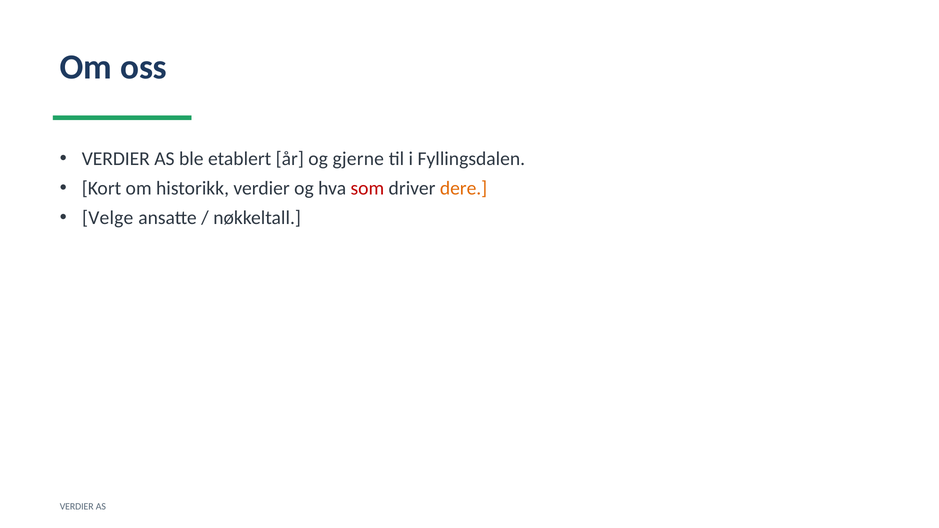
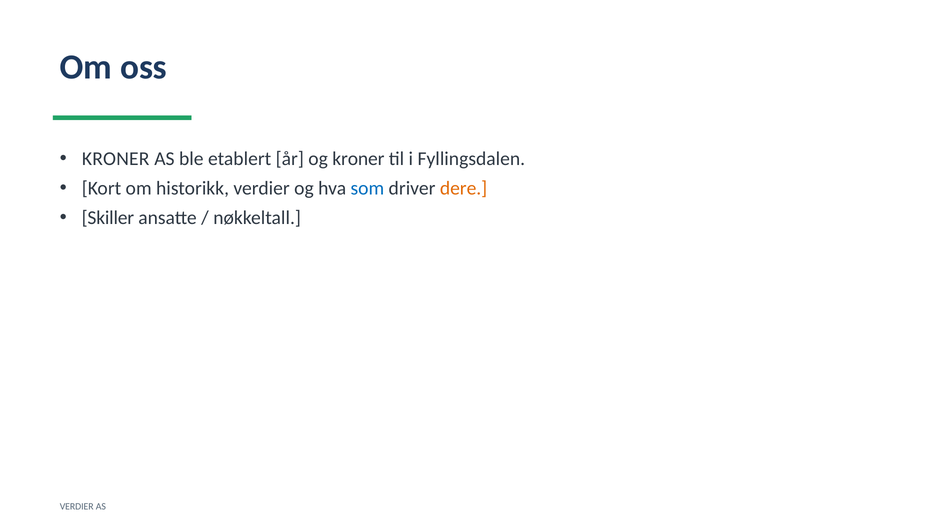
VERDIER: VERDIER -> KRONER (116, 159)
og gjerne: gjerne -> kroner (358, 159)
som colour: red -> blue (367, 188)
Velge: Velge -> Skiller (108, 218)
